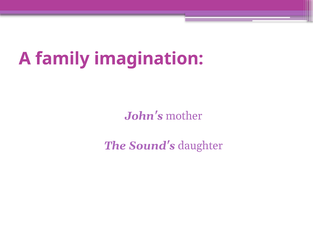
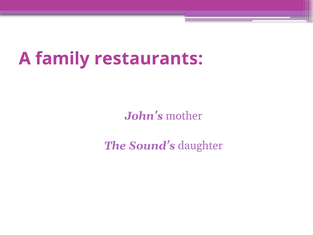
imagination: imagination -> restaurants (149, 59)
